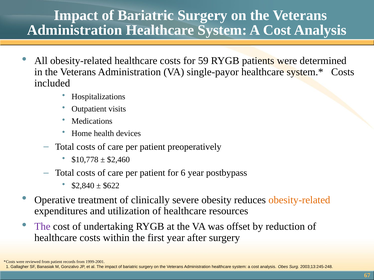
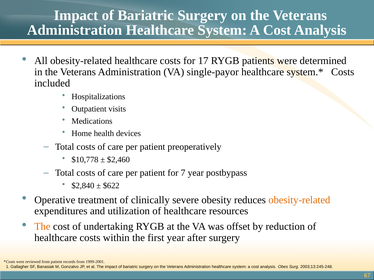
59: 59 -> 17 (203, 61)
6: 6 -> 7 (183, 173)
The colour: purple -> orange (42, 227)
